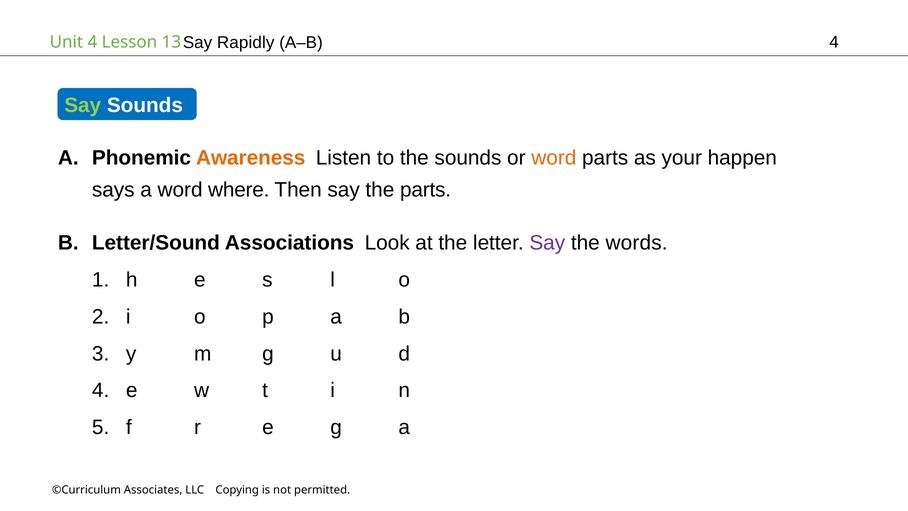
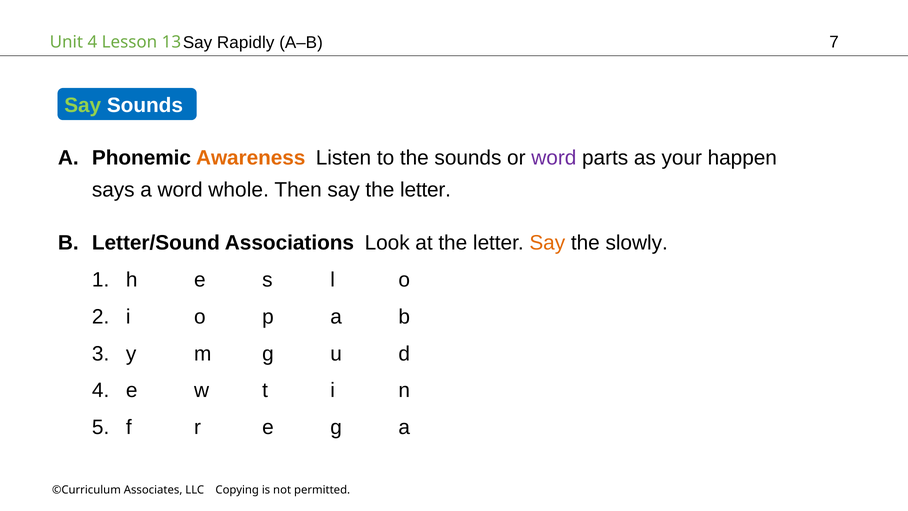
4: 4 -> 7 (834, 42)
word colour: orange -> purple (554, 158)
where: where -> whole (239, 190)
say the parts: parts -> letter (426, 190)
Say colour: purple -> orange (547, 243)
words: words -> slowly (637, 243)
